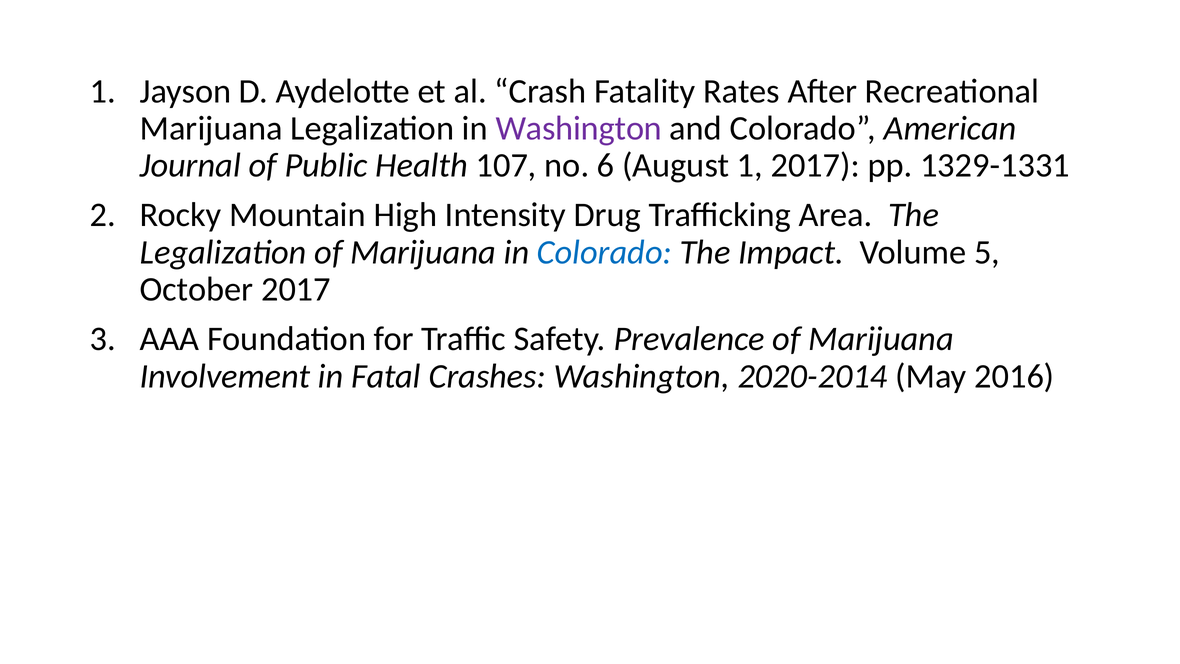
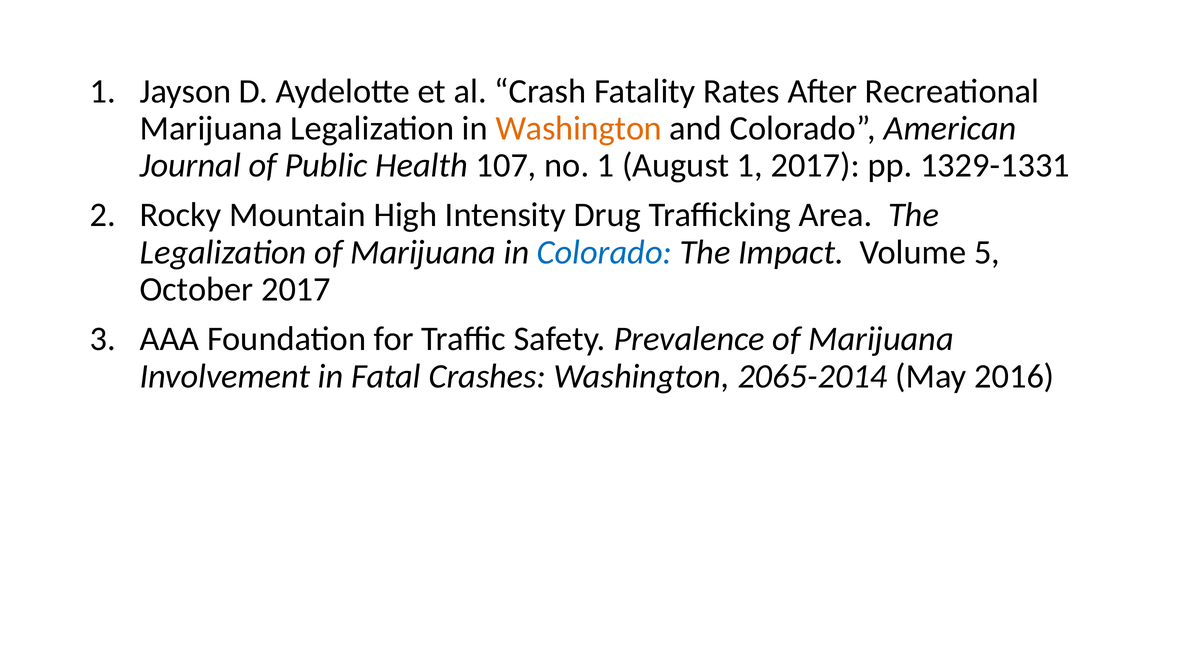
Washington colour: purple -> orange (579, 128)
no 6: 6 -> 1 (606, 166)
2020-2014: 2020-2014 -> 2065-2014 (812, 376)
